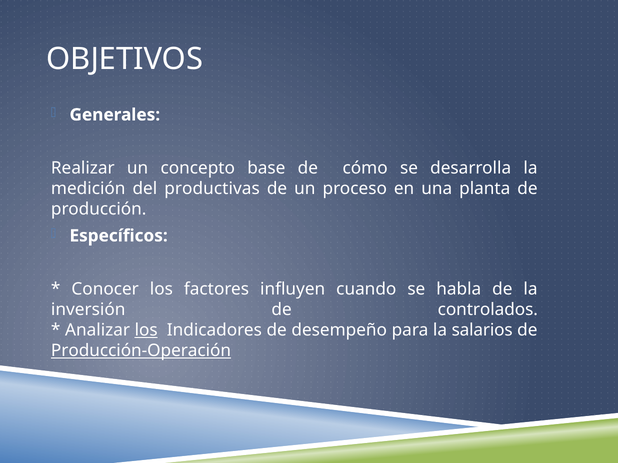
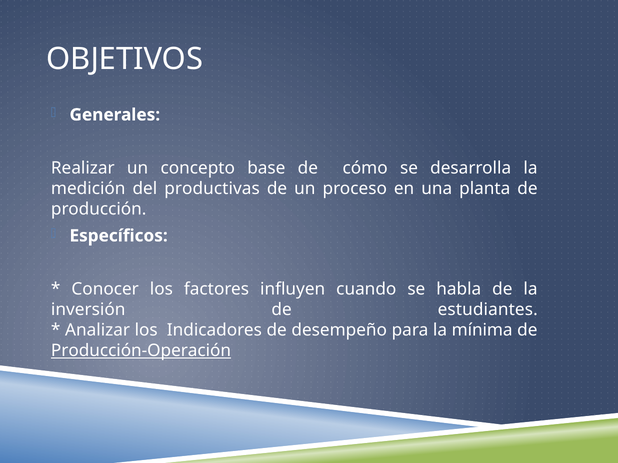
controlados: controlados -> estudiantes (488, 310)
los underline: present -> none (146, 330)
salarios: salarios -> mínima (482, 330)
